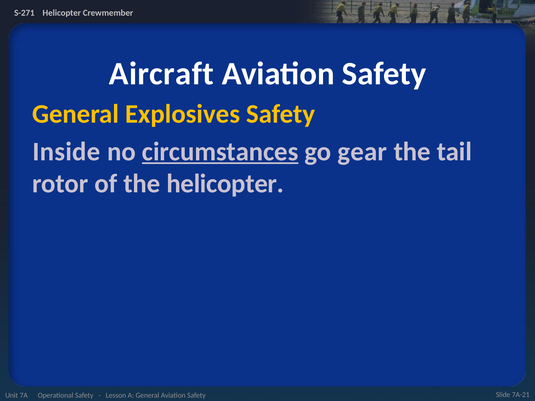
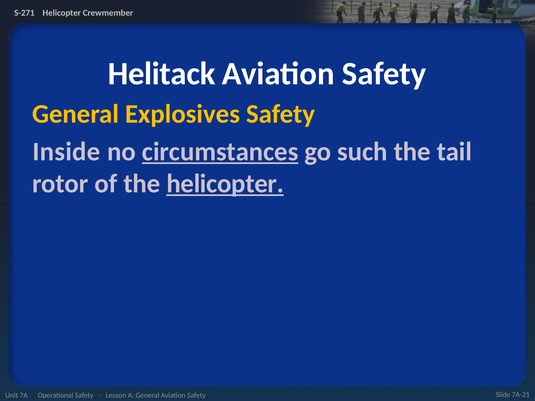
Aircraft: Aircraft -> Helitack (162, 74)
gear: gear -> such (362, 152)
helicopter underline: none -> present (225, 184)
